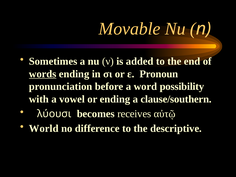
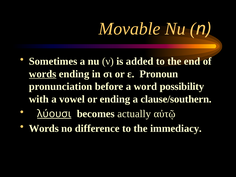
λύουσι underline: none -> present (54, 114)
receives: receives -> actually (134, 114)
World: World -> Words (44, 128)
descriptive: descriptive -> immediacy (176, 128)
